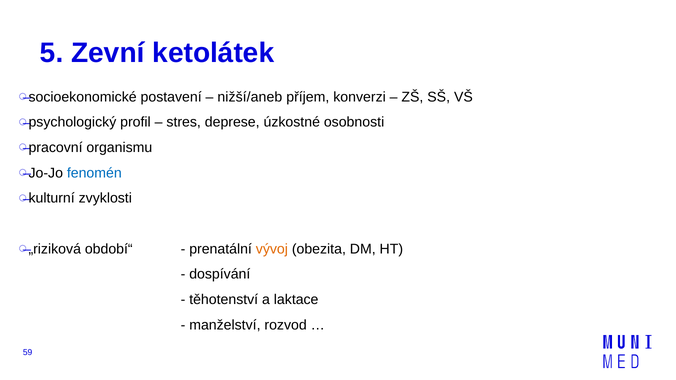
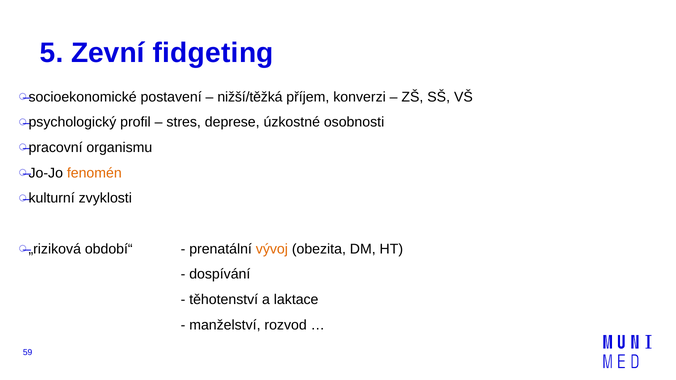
ketolátek: ketolátek -> fidgeting (213, 53)
nižší/aneb: nižší/aneb -> nižší/těžká (250, 97)
fenomén colour: blue -> orange (94, 173)
